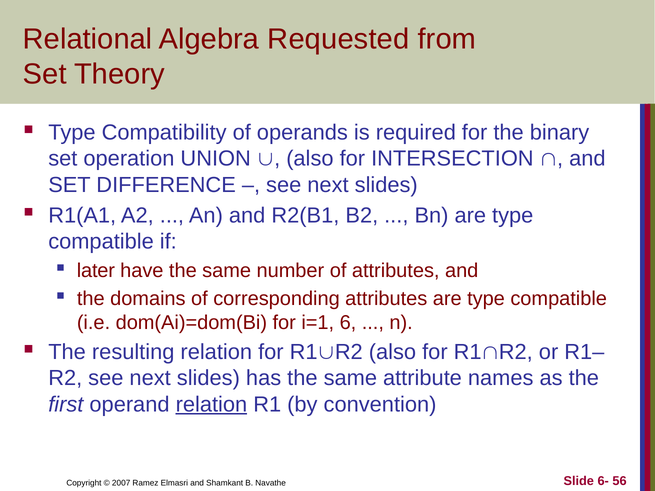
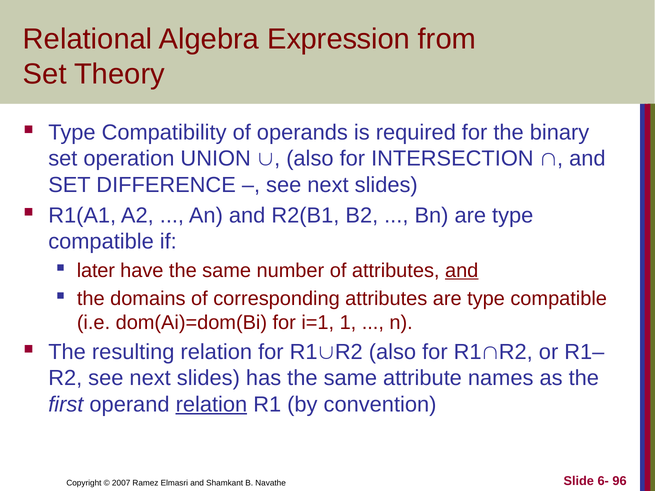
Requested: Requested -> Expression (339, 39)
and underline: none -> present (462, 271)
6: 6 -> 1 (348, 323)
56: 56 -> 96 (620, 481)
